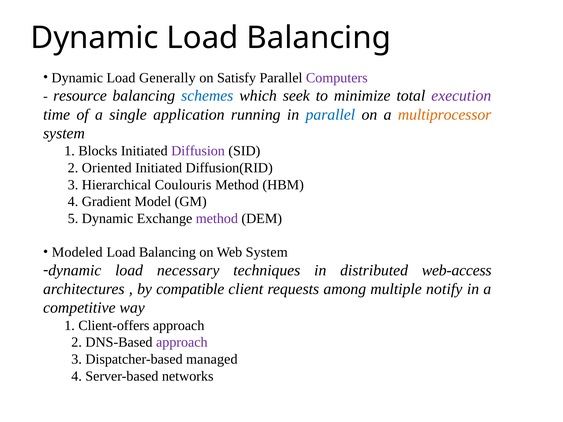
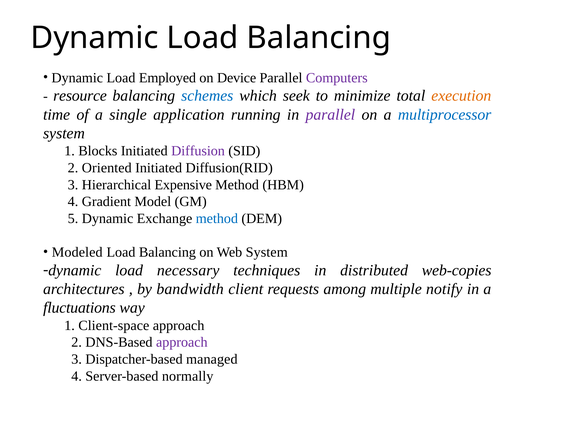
Generally: Generally -> Employed (167, 78)
Satisfy: Satisfy -> Device (237, 78)
execution colour: purple -> orange (461, 96)
parallel colour: blue -> purple (330, 115)
multiprocessor colour: orange -> blue (445, 115)
Coulouris: Coulouris -> Expensive (183, 185)
method colour: purple -> blue (217, 219)
web-access: web-access -> web-copies (457, 270)
compatible: compatible -> bandwidth (190, 289)
competitive: competitive -> fluctuations (79, 308)
Client-offers: Client-offers -> Client-space (114, 326)
networks: networks -> normally (188, 376)
